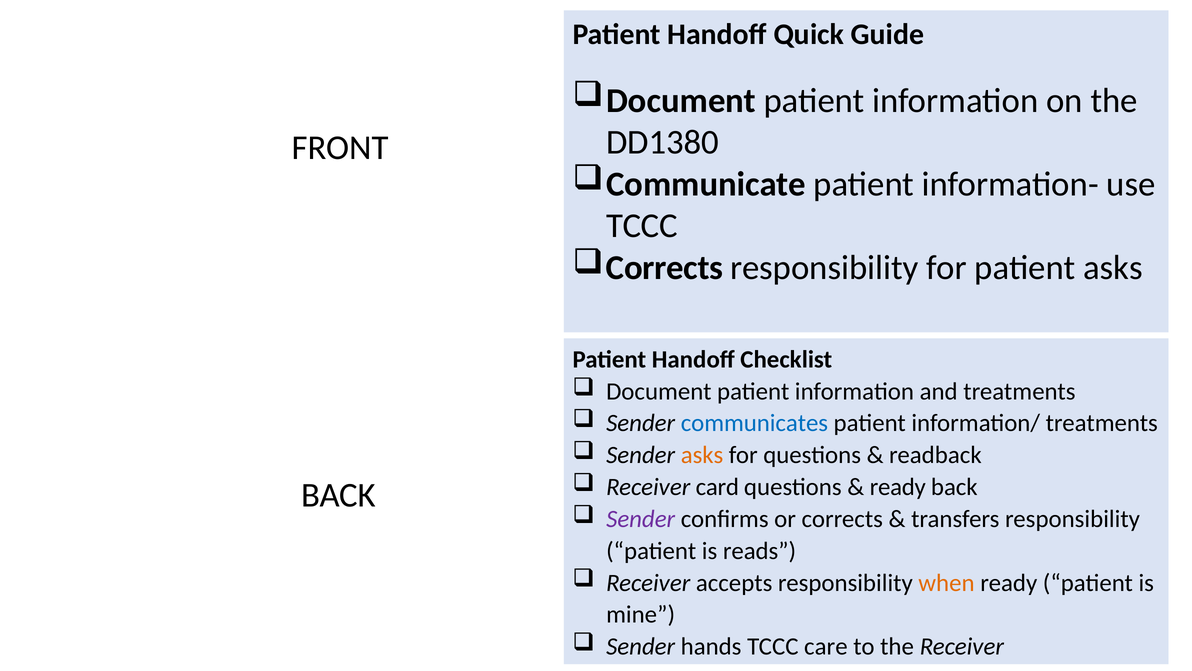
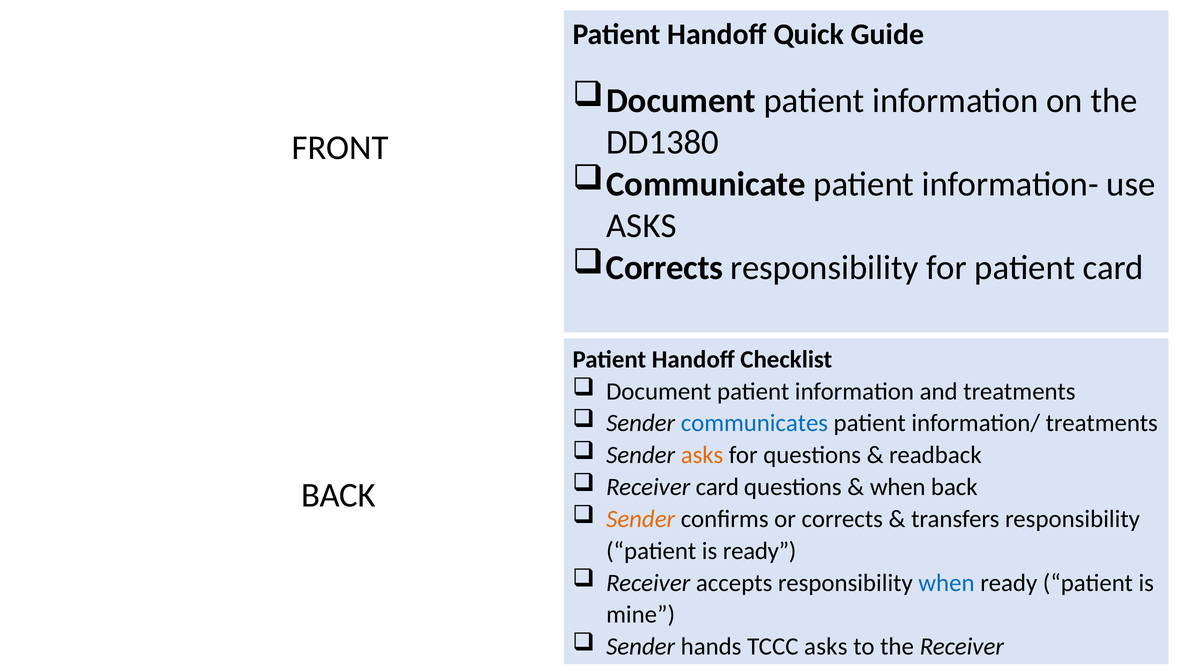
TCCC: TCCC -> ASKS (642, 226)
patient asks: asks -> card (1113, 267)
ready: ready -> when (898, 487)
Sender colour: purple -> orange (641, 519)
is reads: reads -> ready (760, 550)
when colour: orange -> blue (946, 582)
TCCC care: care -> asks (826, 646)
